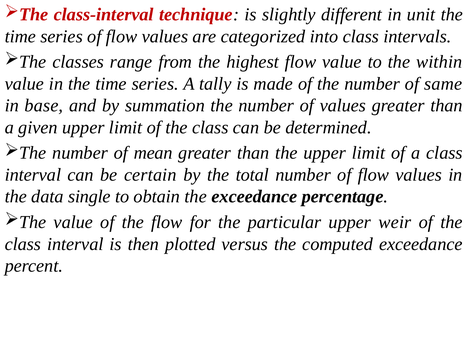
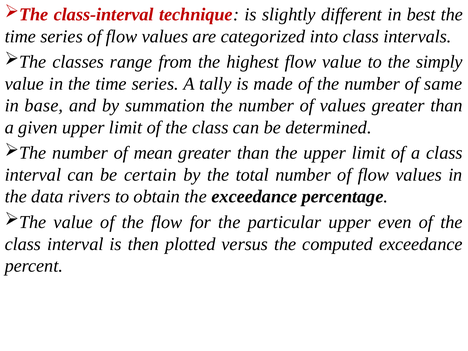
unit: unit -> best (421, 15)
within: within -> simply (439, 62)
single: single -> rivers (89, 197)
weir: weir -> even (395, 222)
